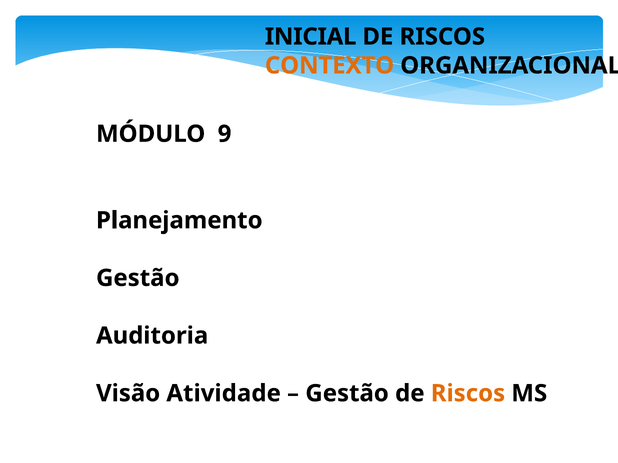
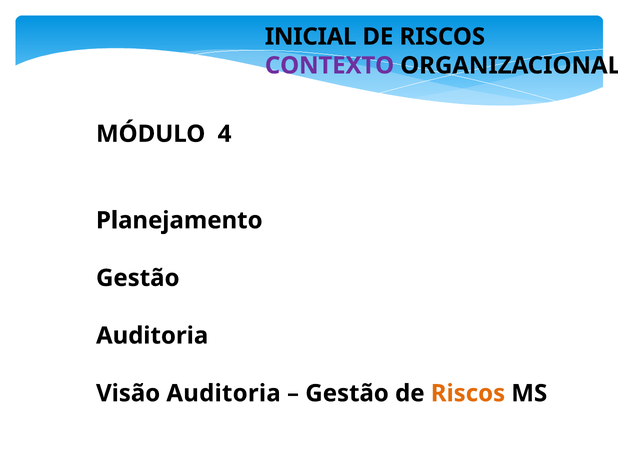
CONTEXTO colour: orange -> purple (330, 66)
9: 9 -> 4 (225, 134)
Visão Atividade: Atividade -> Auditoria (224, 394)
